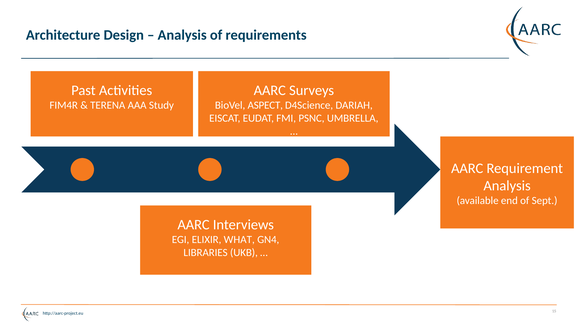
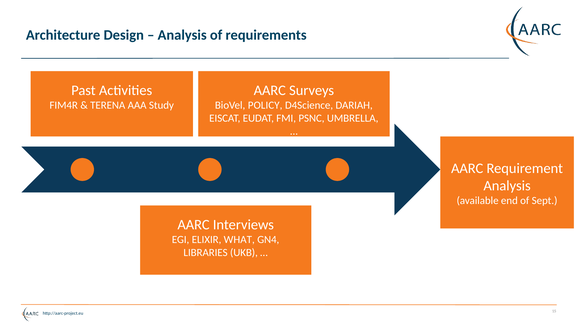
ASPECT: ASPECT -> POLICY (265, 105)
